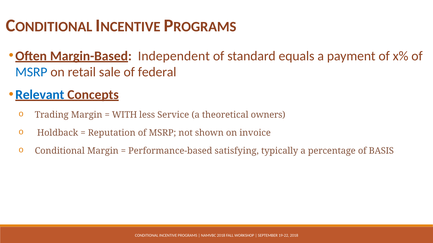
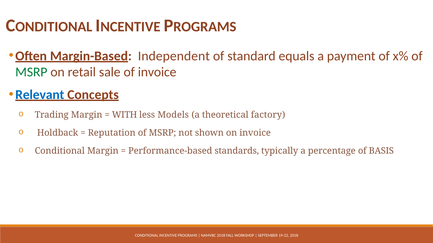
MSRP colour: blue -> green (31, 72)
of federal: federal -> invoice (157, 72)
Service: Service -> Models (173, 115)
owners: owners -> factory (268, 115)
satisfying: satisfying -> standards (237, 151)
